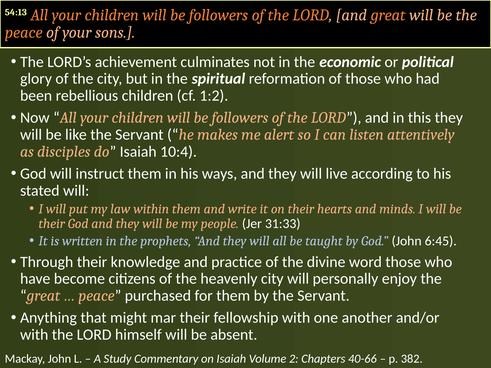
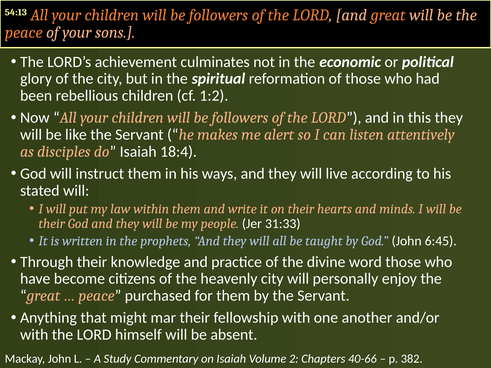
10:4: 10:4 -> 18:4 (179, 152)
